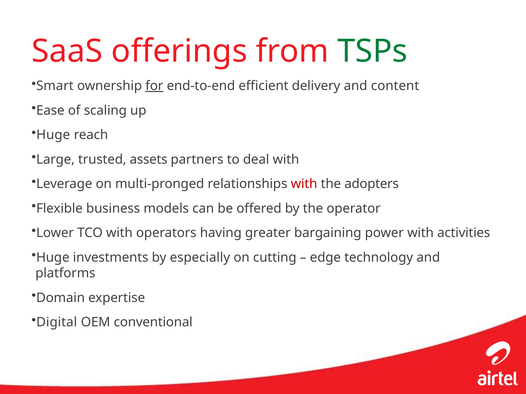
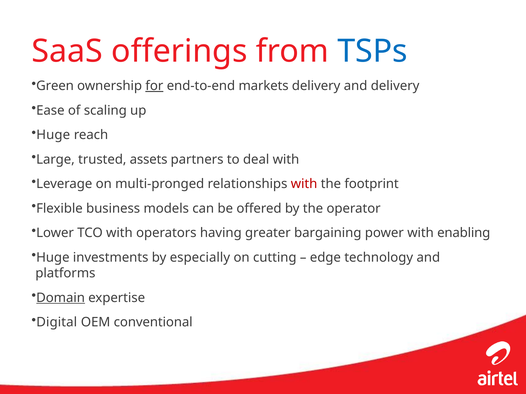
TSPs colour: green -> blue (373, 51)
Smart: Smart -> Green (55, 86)
efficient: efficient -> markets (264, 86)
and content: content -> delivery (395, 86)
adopters: adopters -> footprint (372, 184)
activities: activities -> enabling (464, 233)
Domain underline: none -> present (61, 298)
